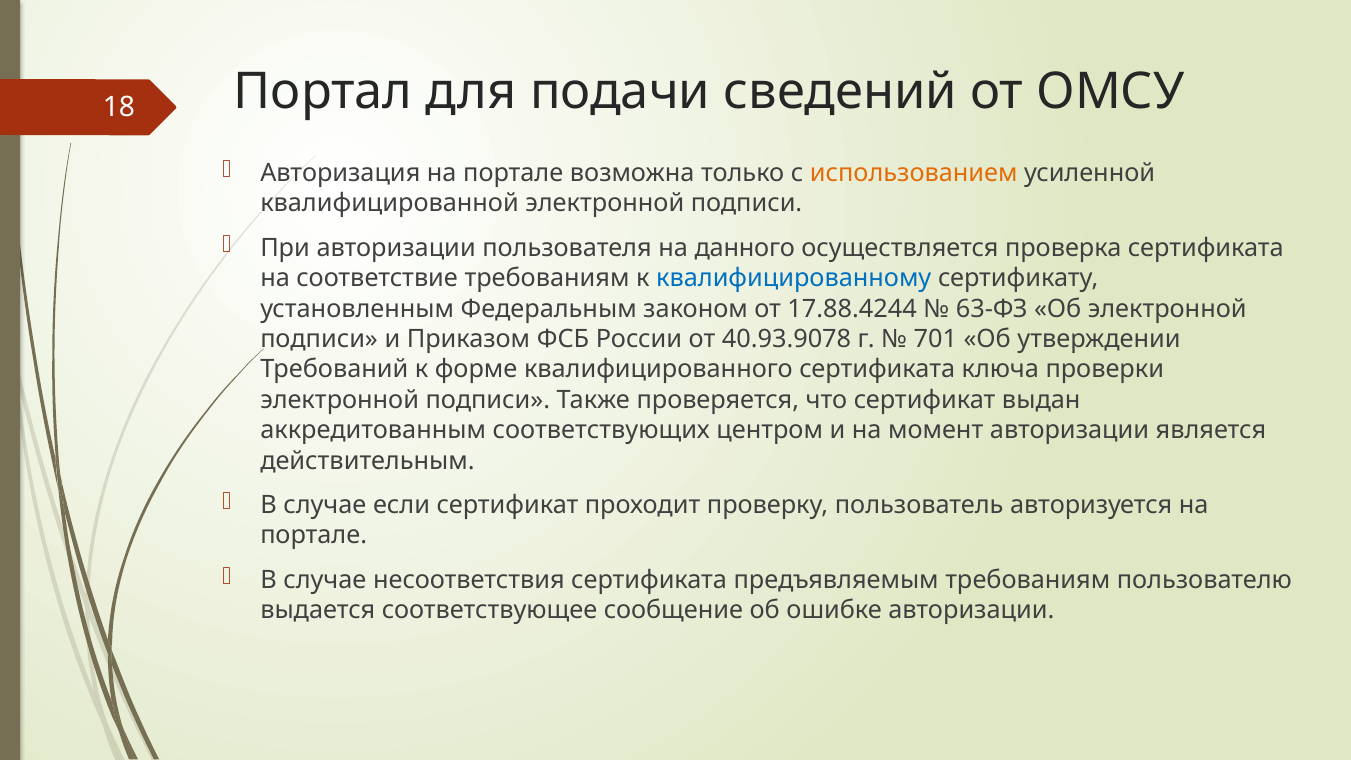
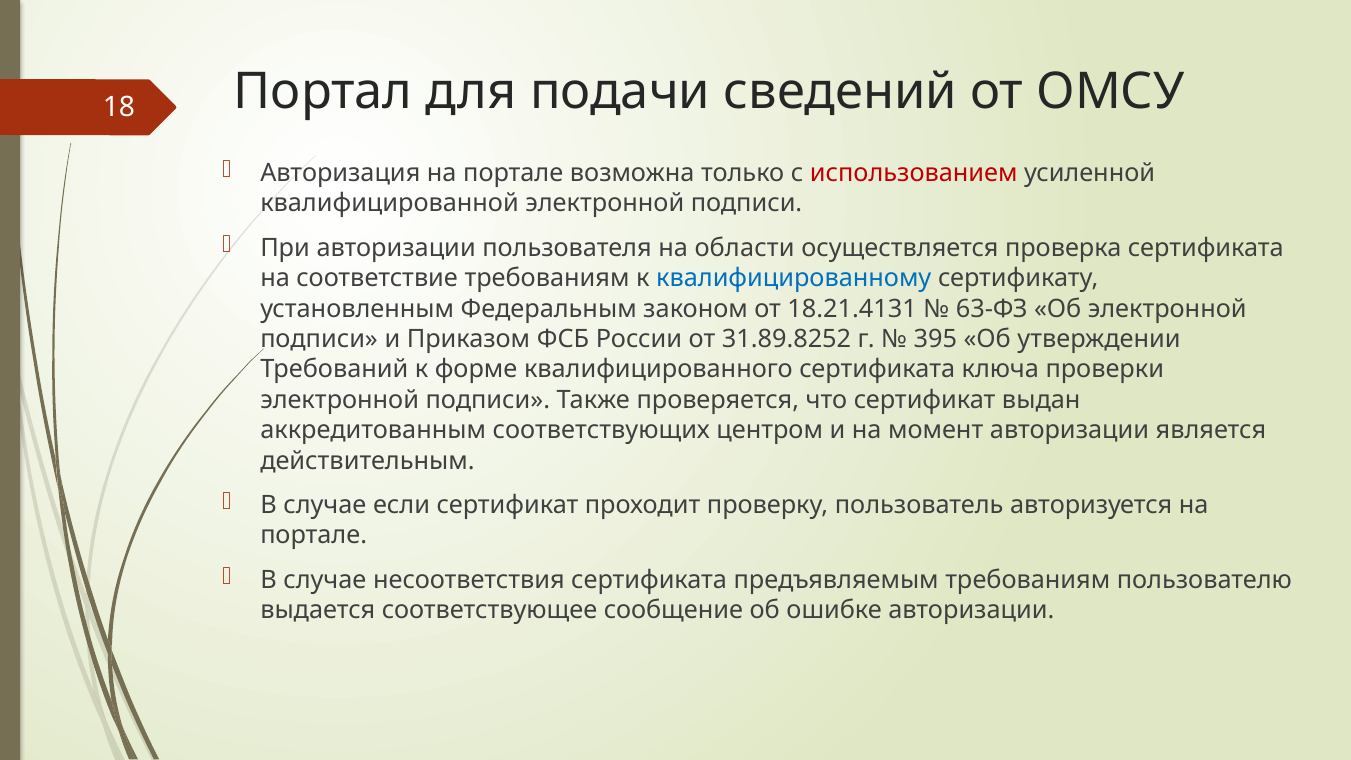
использованием colour: orange -> red (914, 173)
данного: данного -> области (745, 248)
17.88.4244: 17.88.4244 -> 18.21.4131 (852, 309)
40.93.9078: 40.93.9078 -> 31.89.8252 (787, 339)
701: 701 -> 395 (935, 339)
